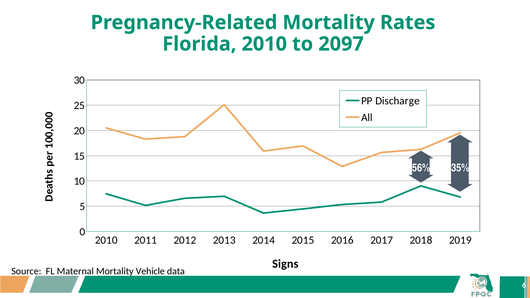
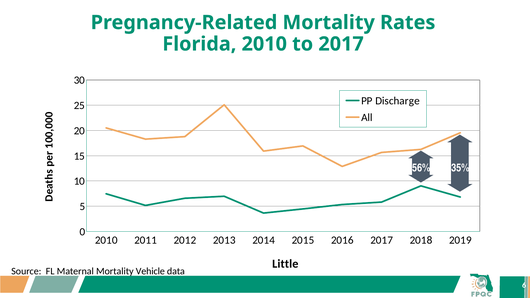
to 2097: 2097 -> 2017 (341, 44)
Signs: Signs -> Little (285, 264)
